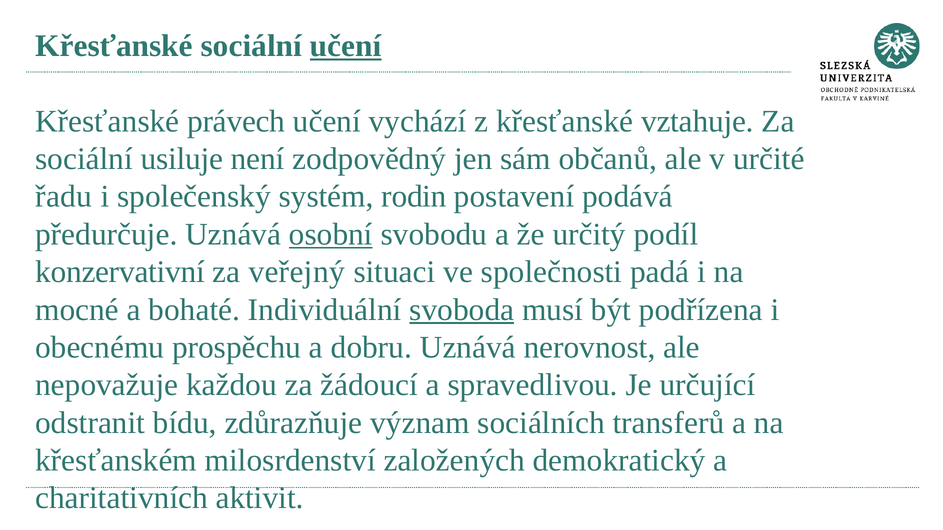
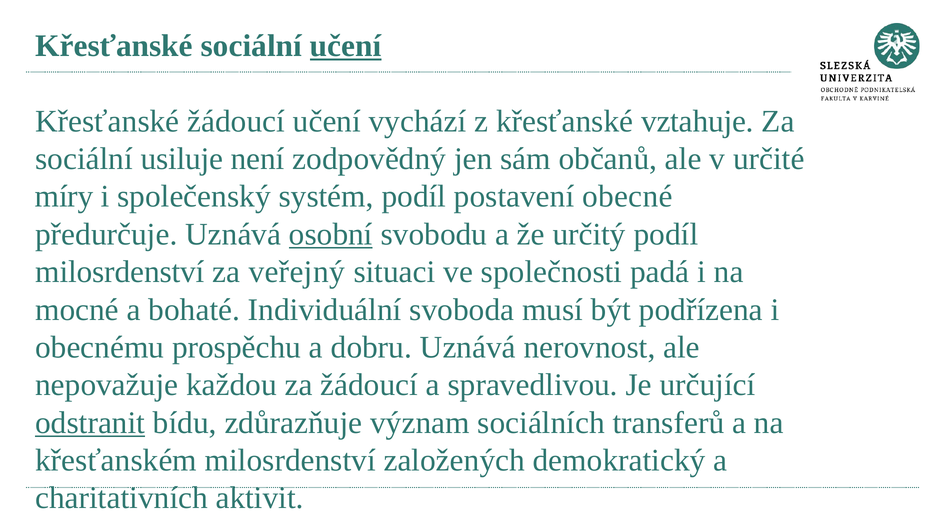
Křesťanské právech: právech -> žádoucí (236, 121)
řadu: řadu -> míry (64, 197)
systém rodin: rodin -> podíl (414, 197)
podává: podává -> obecné (627, 197)
konzervativní: konzervativní -> milosrdenství (120, 272)
svoboda underline: present -> none (462, 310)
odstranit underline: none -> present (90, 423)
